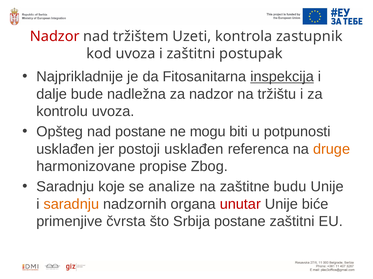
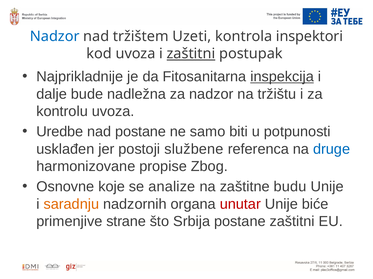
Nadzor colour: red -> blue (55, 36)
zastupnik: zastupnik -> inspektori (309, 36)
zaštitni underline: none -> present (191, 54)
Opšteg: Opšteg -> Uredbe (60, 132)
mogu: mogu -> samo (208, 132)
postoji usklađen: usklađen -> službene (194, 149)
druge colour: orange -> blue (332, 149)
Saradnju: Saradnju -> Osnovne (65, 187)
čvrsta: čvrsta -> strane (126, 222)
